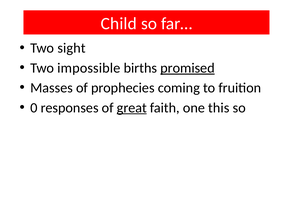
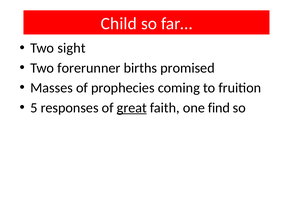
impossible: impossible -> forerunner (89, 68)
promised underline: present -> none (187, 68)
0: 0 -> 5 (34, 108)
this: this -> find (219, 108)
